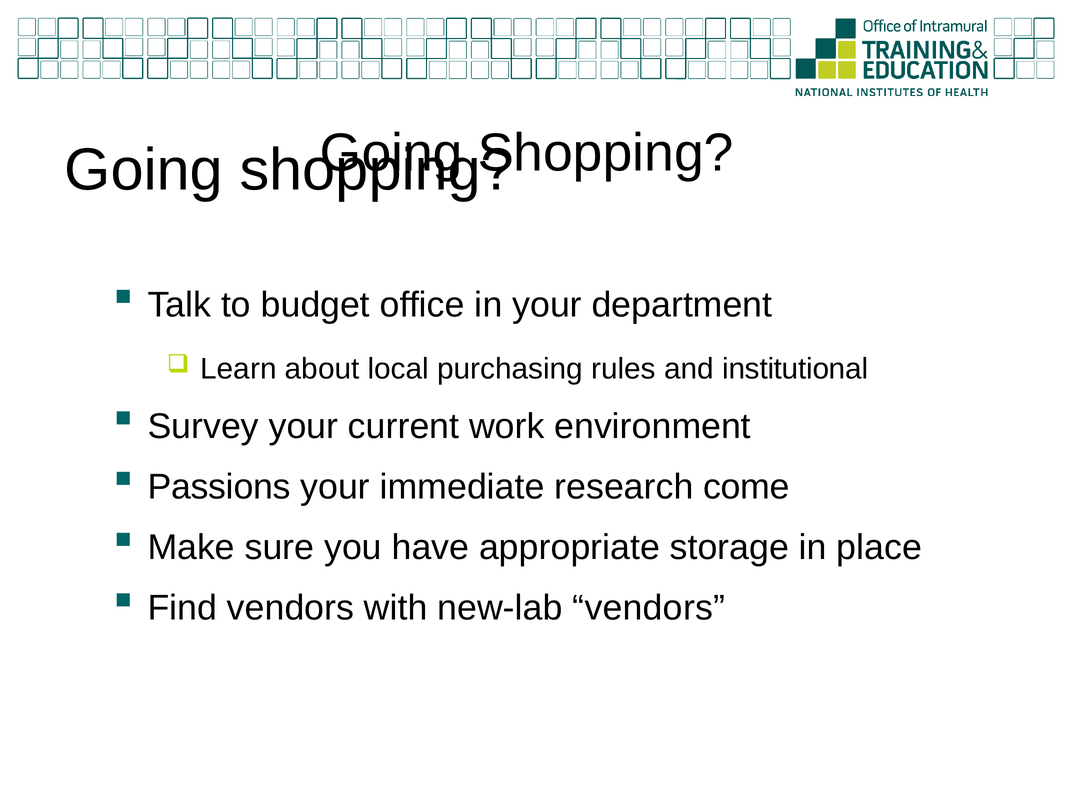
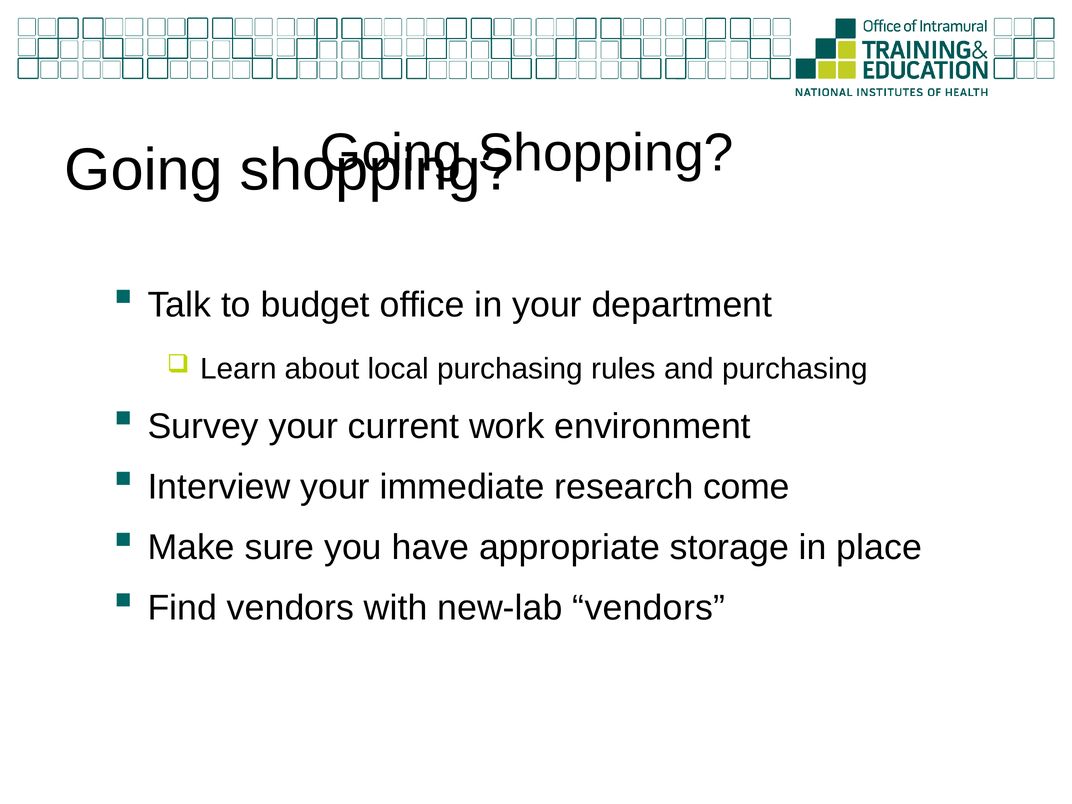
and institutional: institutional -> purchasing (795, 369)
Passions: Passions -> Interview (219, 487)
